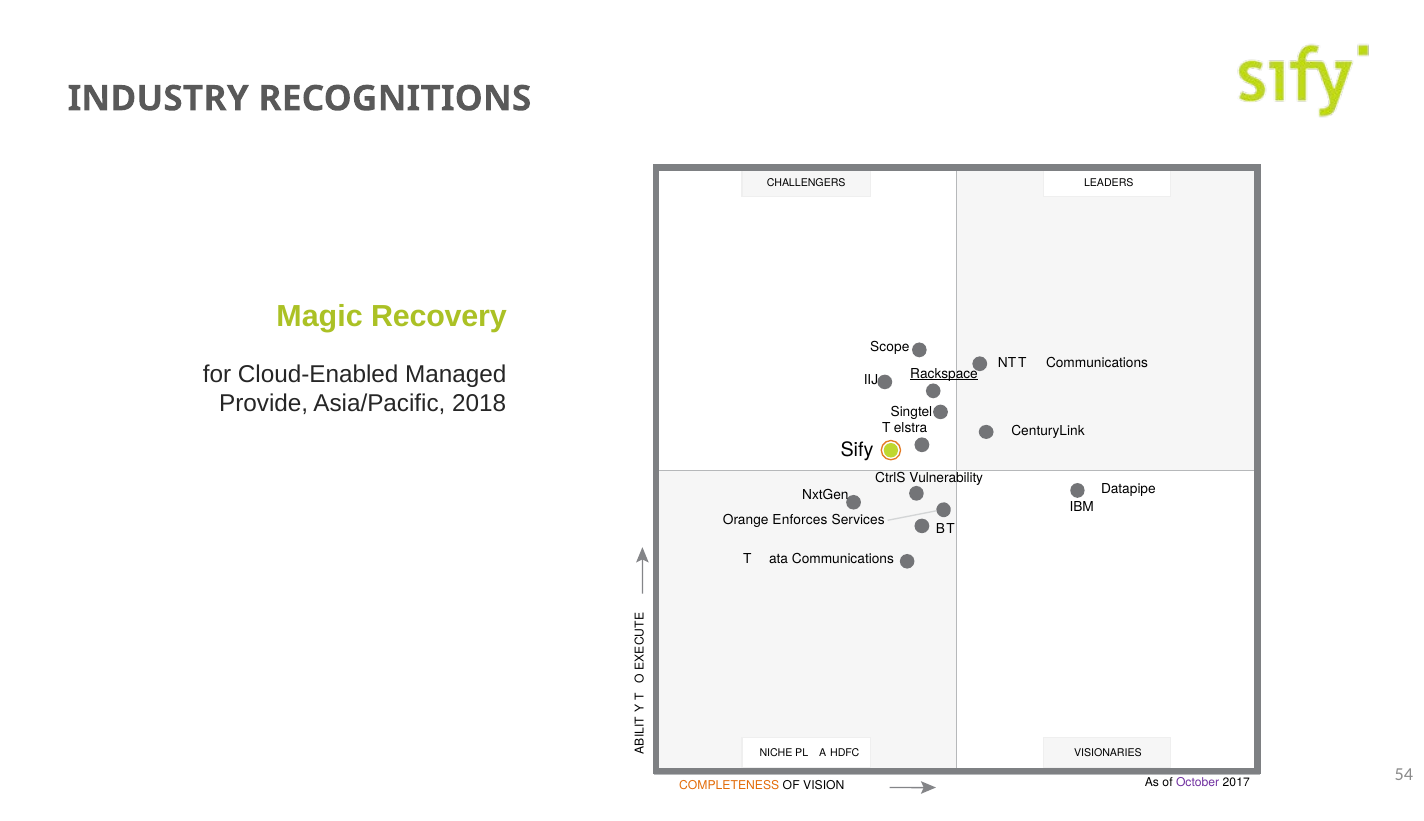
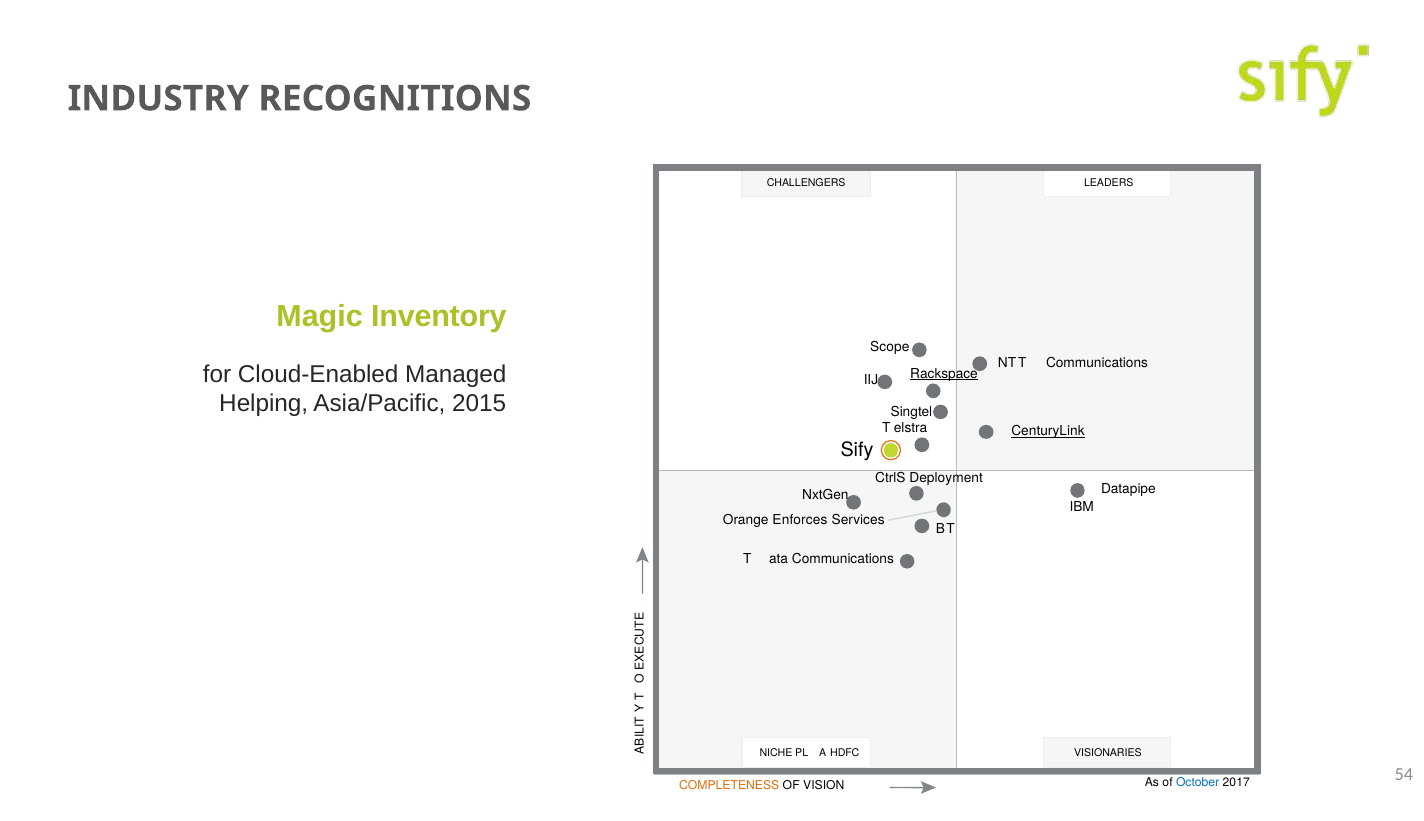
Recovery: Recovery -> Inventory (439, 316)
Provide: Provide -> Helping (264, 404)
2018: 2018 -> 2015 (479, 404)
CenturyLink underline: none -> present (1048, 432)
Vulnerability: Vulnerability -> Deployment (946, 478)
October colour: purple -> blue (1198, 783)
